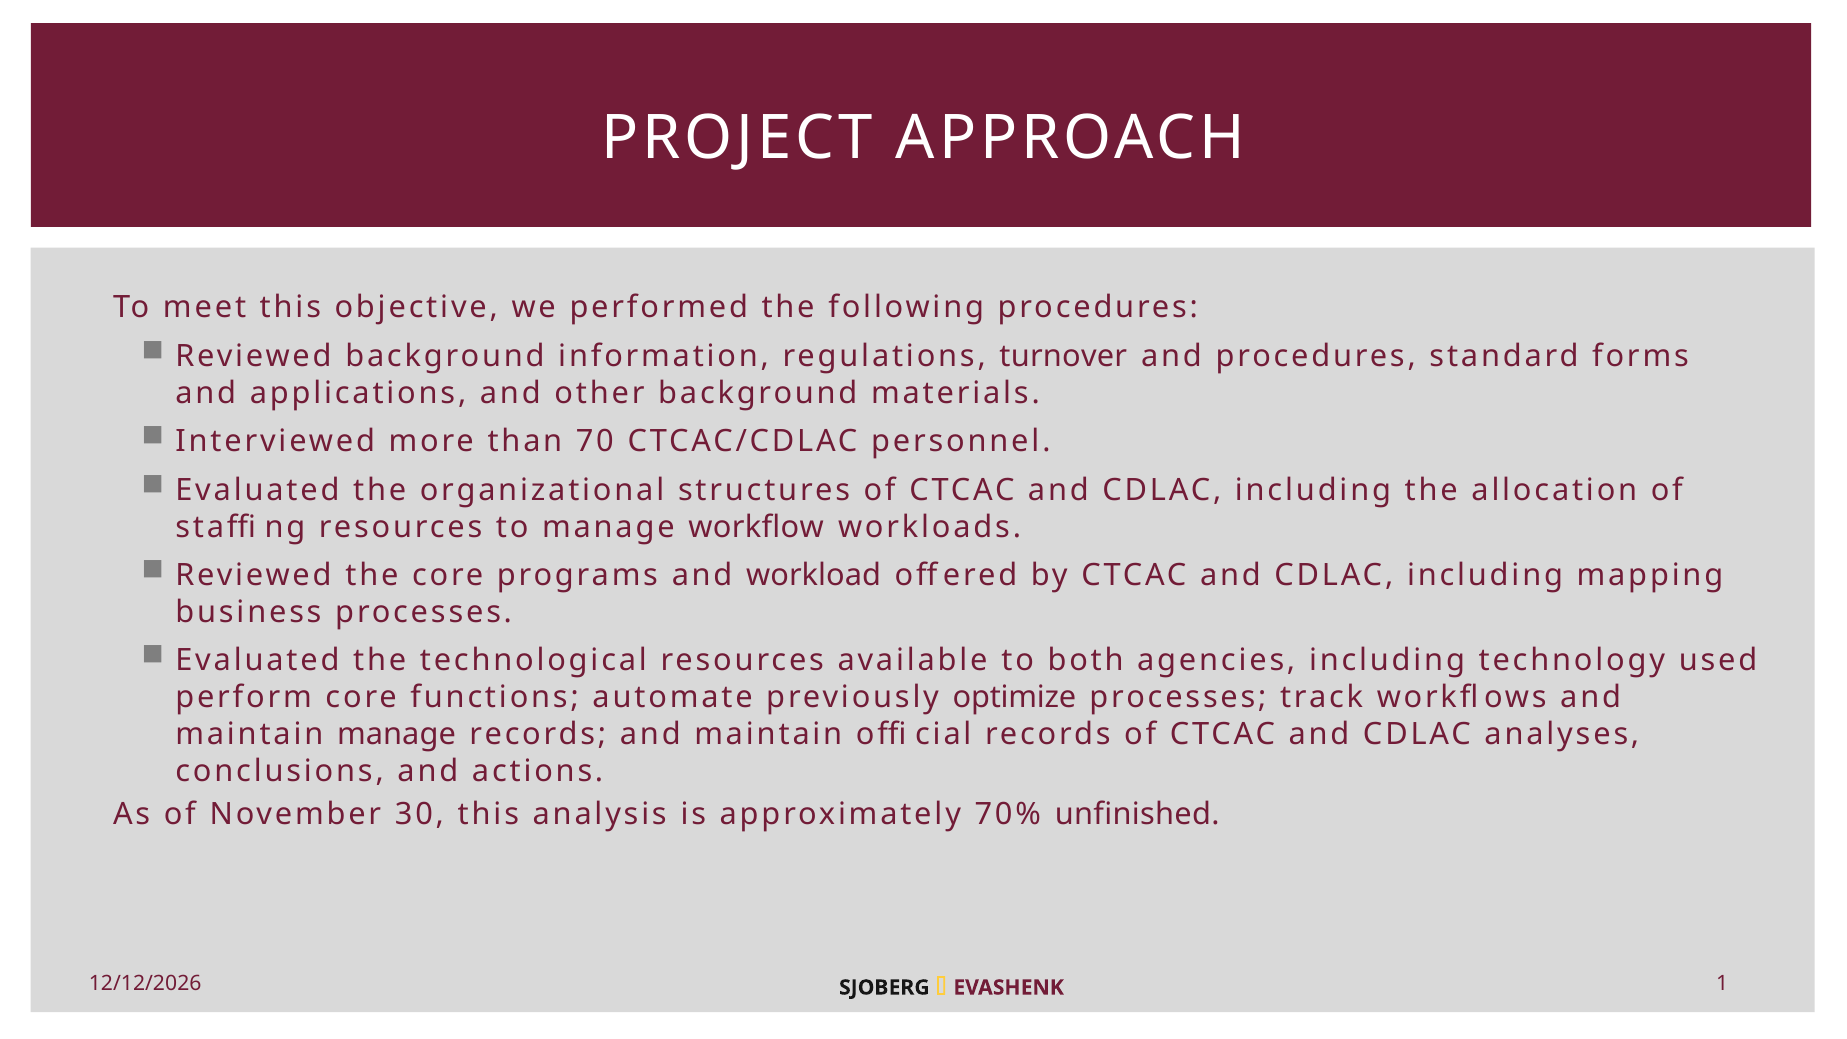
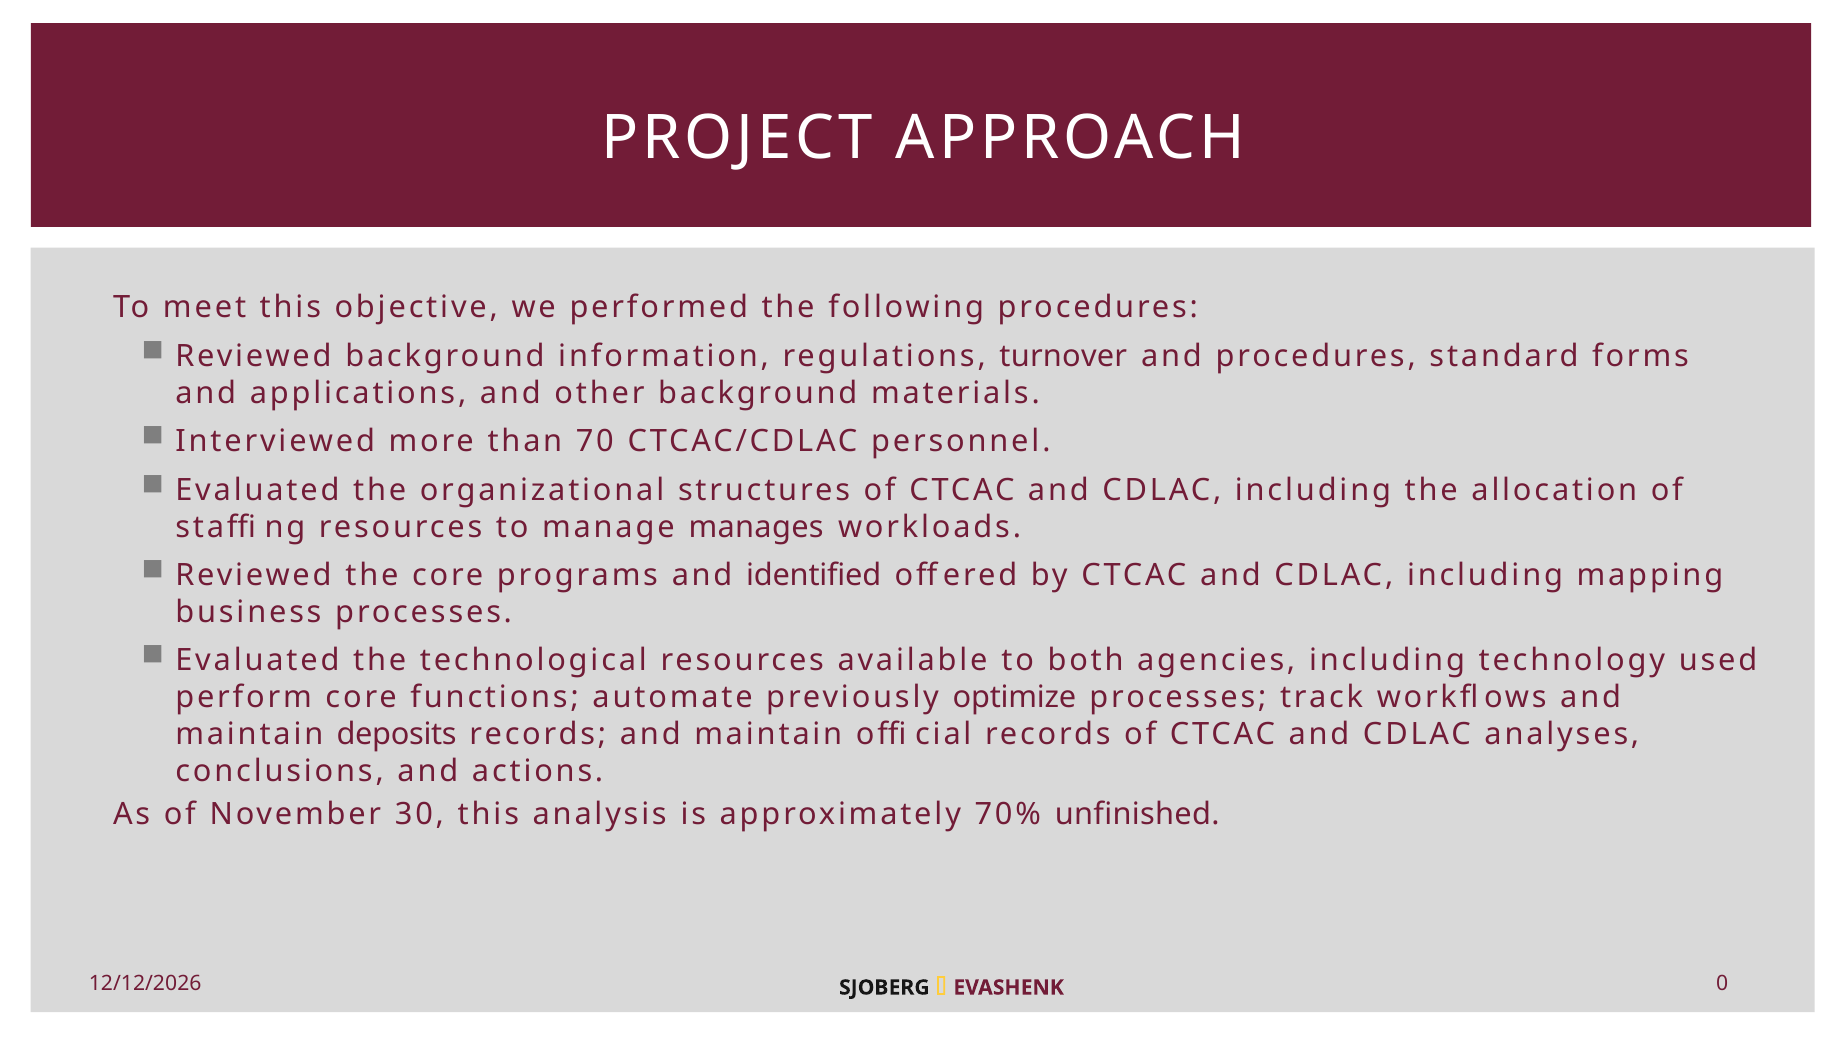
workflow: workflow -> manages (756, 527)
workload: workload -> identified (814, 575)
maintain manage: manage -> deposits (397, 735)
1: 1 -> 0 (1722, 983)
